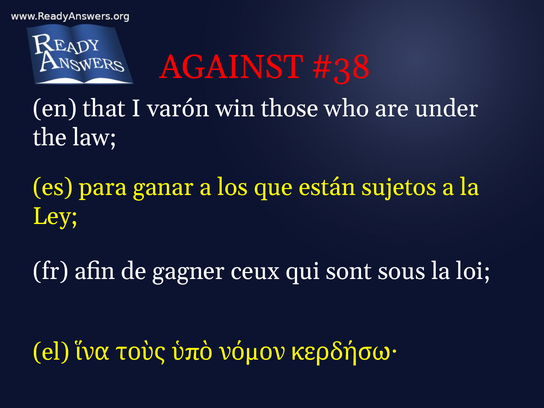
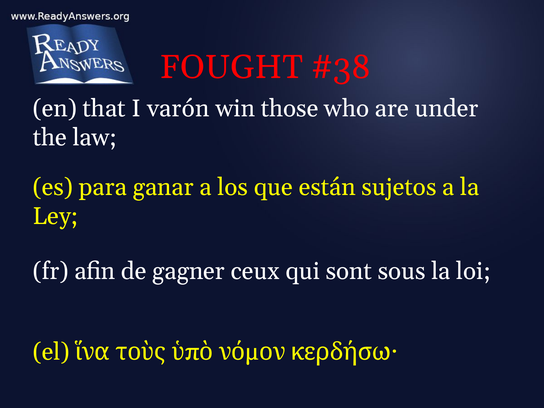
AGAINST: AGAINST -> FOUGHT (231, 67)
